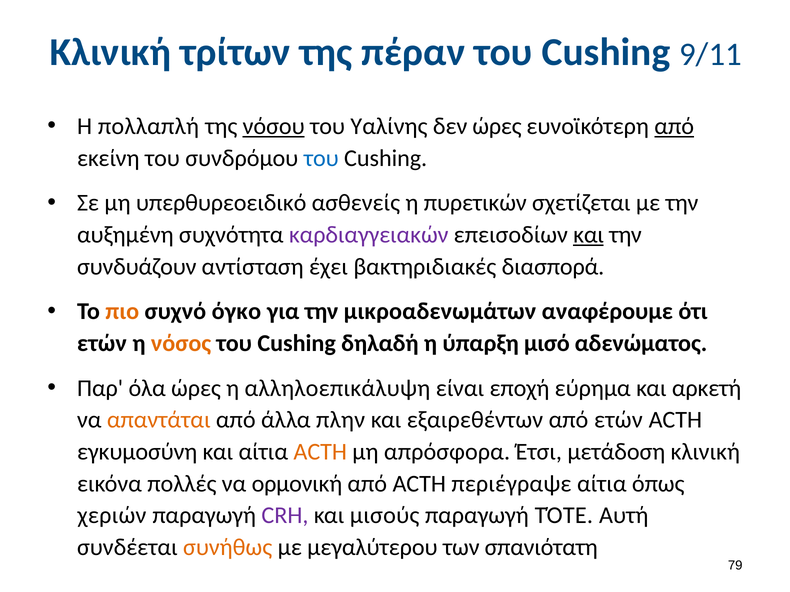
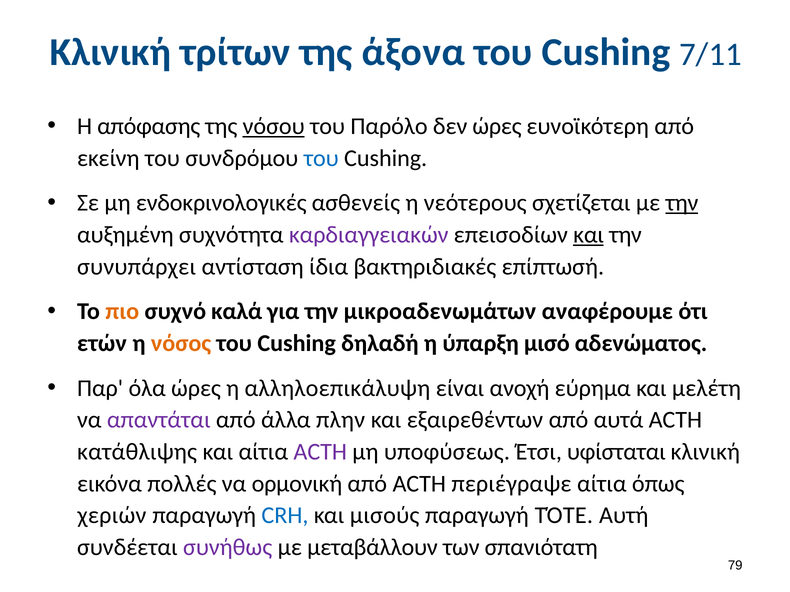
πέραν: πέραν -> άξονα (413, 52)
9/11: 9/11 -> 7/11 (711, 54)
πολλαπλή: πολλαπλή -> απόφασης (149, 126)
Υαλίνης: Υαλίνης -> Παρόλο (389, 126)
από underline: present -> none (674, 126)
υπερθυρεοειδικό: υπερθυρεοειδικό -> ενδοκρινολογικές (221, 203)
πυρετικών: πυρετικών -> νεότερους (475, 203)
την underline: none -> present (682, 203)
συνδυάζουν: συνδυάζουν -> συνυπάρχει (137, 267)
έχει: έχει -> ίδια (329, 267)
διασπορά: διασπορά -> επίπτωσή (553, 267)
όγκο: όγκο -> καλά (237, 312)
εποχή: εποχή -> ανοχή (520, 389)
αρκετή: αρκετή -> μελέτη (706, 389)
απαντάται colour: orange -> purple (159, 420)
από ετών: ετών -> αυτά (619, 420)
εγκυμοσύνη: εγκυμοσύνη -> κατάθλιψης (137, 452)
ACTH colour: orange -> purple (320, 452)
απρόσφορα: απρόσφορα -> υποφύσεως (447, 452)
μετάδοση: μετάδοση -> υφίσταται (616, 452)
CRH colour: purple -> blue (285, 516)
συνήθως colour: orange -> purple (228, 548)
μεγαλύτερου: μεγαλύτερου -> μεταβάλλουν (372, 548)
